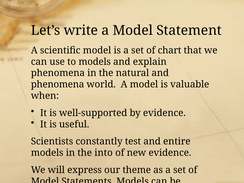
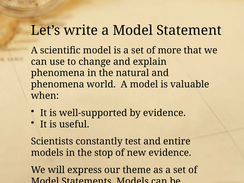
chart: chart -> more (170, 50)
to models: models -> change (95, 62)
into: into -> stop (104, 153)
